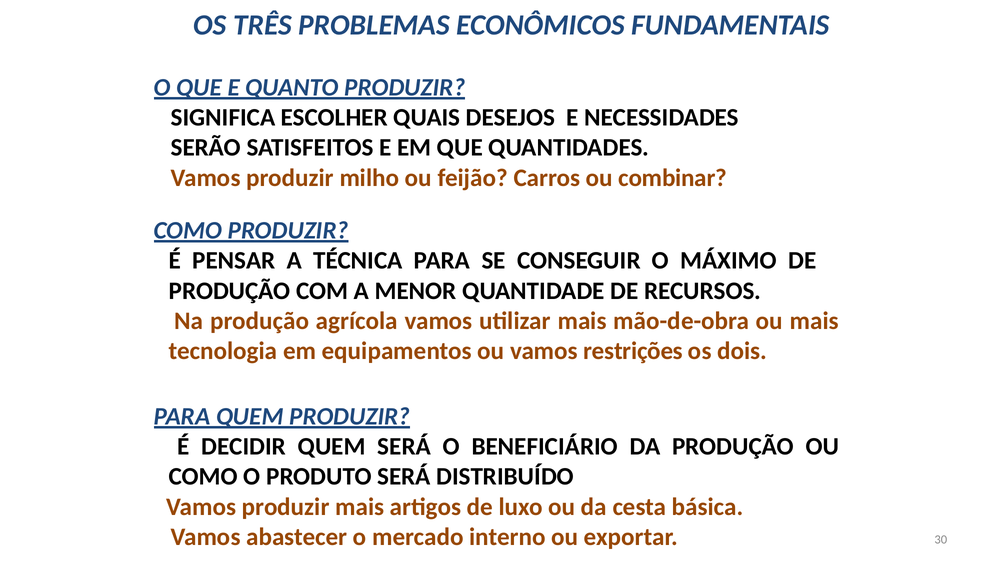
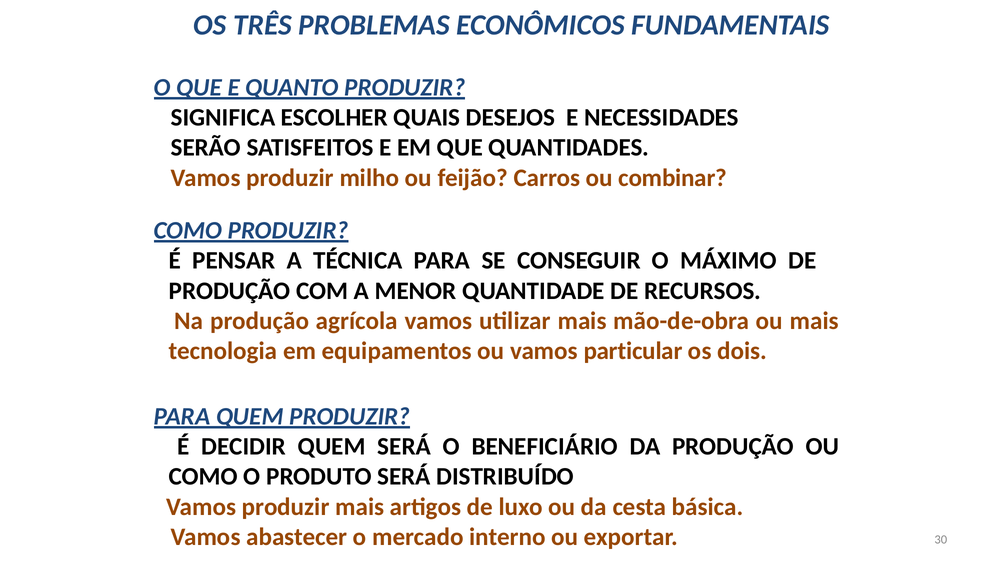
restrições: restrições -> particular (633, 351)
